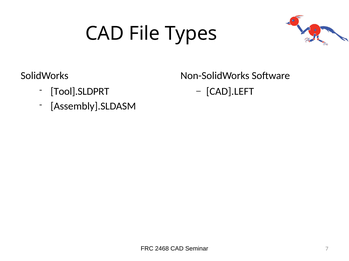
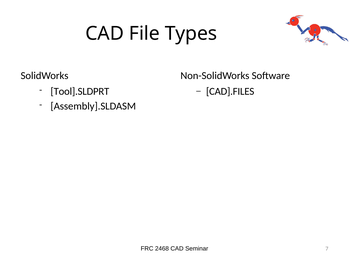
CAD].LEFT: CAD].LEFT -> CAD].FILES (230, 92)
